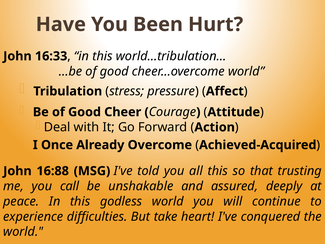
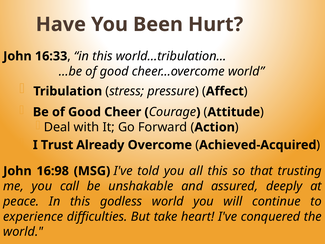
Once: Once -> Trust (57, 145)
16:88: 16:88 -> 16:98 (53, 171)
